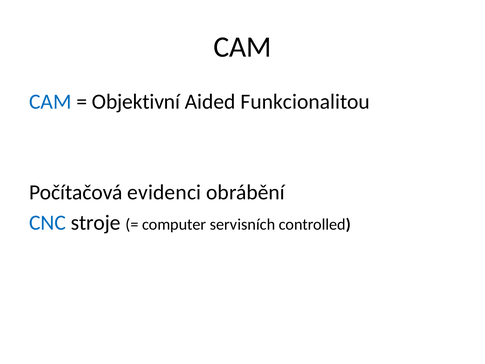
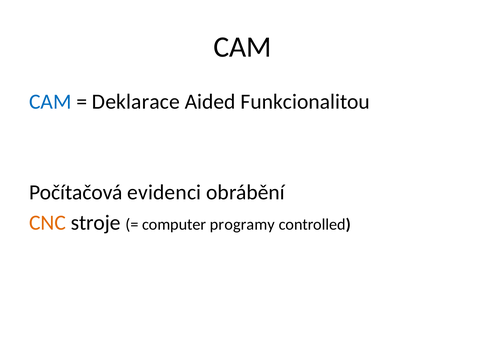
Objektivní: Objektivní -> Deklarace (136, 102)
CNC colour: blue -> orange (48, 222)
servisních: servisních -> programy (242, 224)
